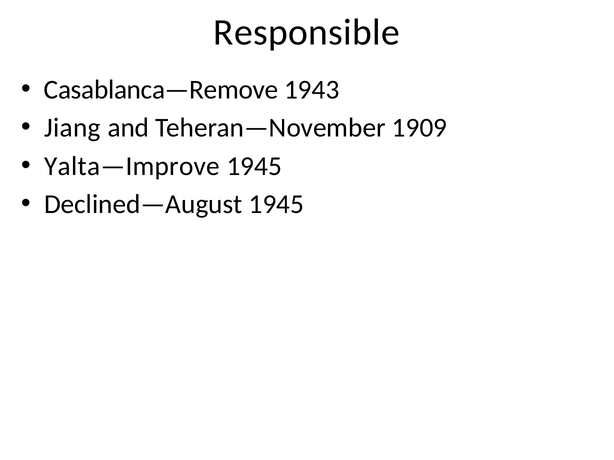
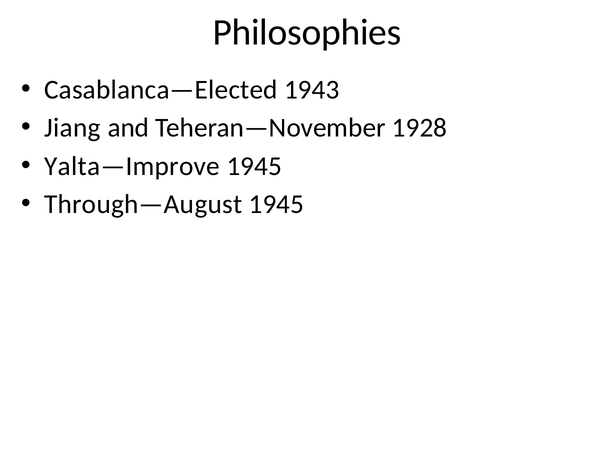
Responsible: Responsible -> Philosophies (307, 33)
Casablanca—Remove: Casablanca—Remove -> Casablanca—Elected (161, 90)
1909: 1909 -> 1928 (420, 128)
Declined—August: Declined—August -> Through—August (143, 204)
